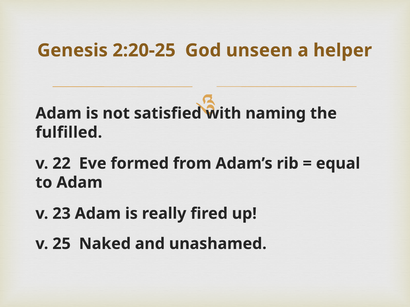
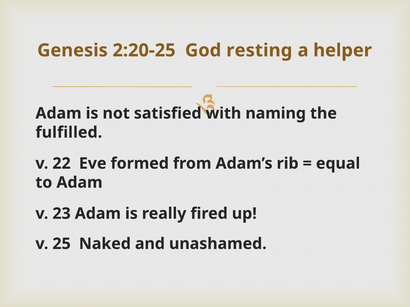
unseen: unseen -> resting (259, 50)
